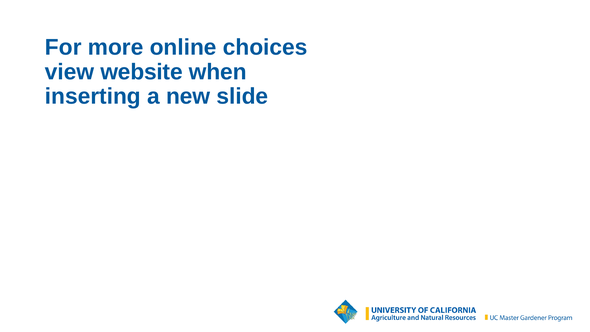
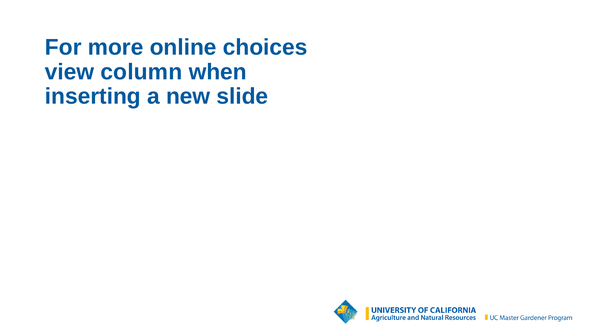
website: website -> column (141, 72)
